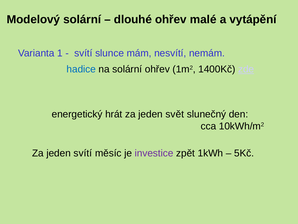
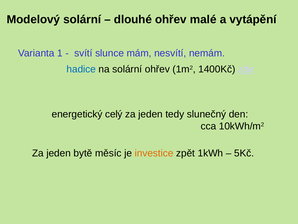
hrát: hrát -> celý (114, 114)
svět: svět -> tedy (175, 114)
jeden svítí: svítí -> bytě (83, 153)
investice colour: purple -> orange (154, 153)
